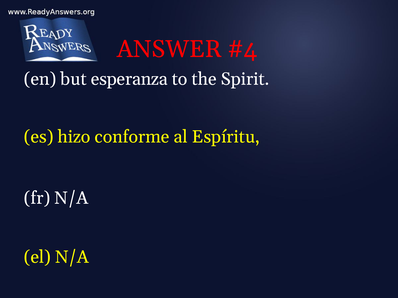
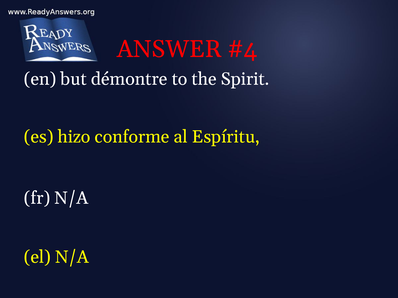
esperanza: esperanza -> démontre (129, 79)
